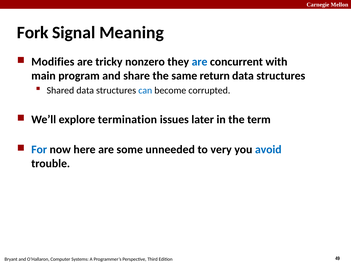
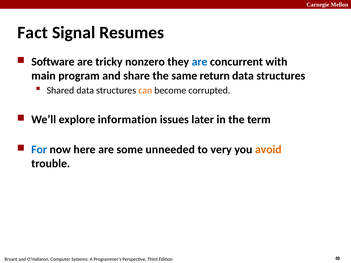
Fork: Fork -> Fact (33, 33)
Meaning: Meaning -> Resumes (132, 33)
Modifies: Modifies -> Software (53, 62)
can colour: blue -> orange (145, 91)
termination: termination -> information (127, 120)
avoid colour: blue -> orange (268, 150)
